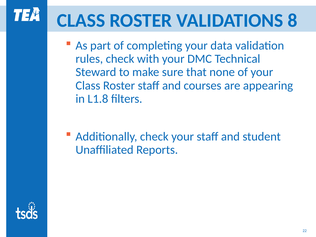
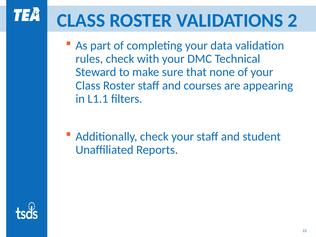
8: 8 -> 2 (293, 21)
L1.8: L1.8 -> L1.1 (98, 99)
